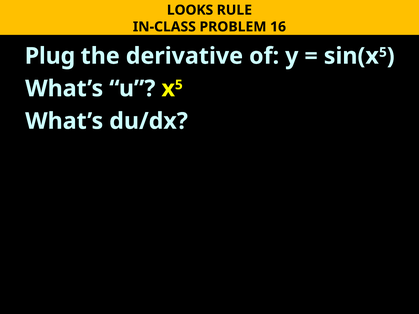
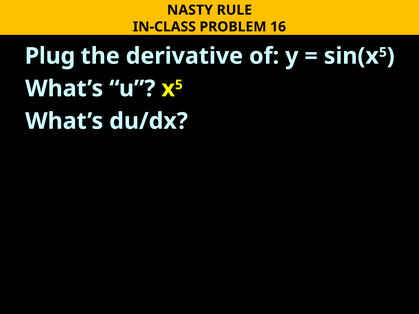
LOOKS: LOOKS -> NASTY (190, 10)
